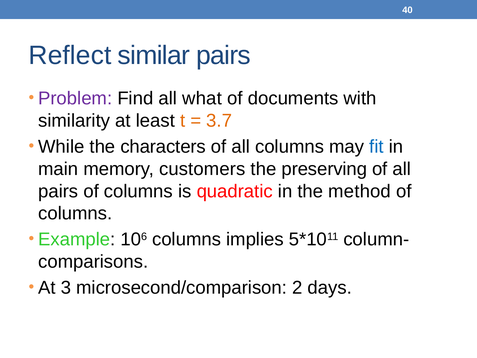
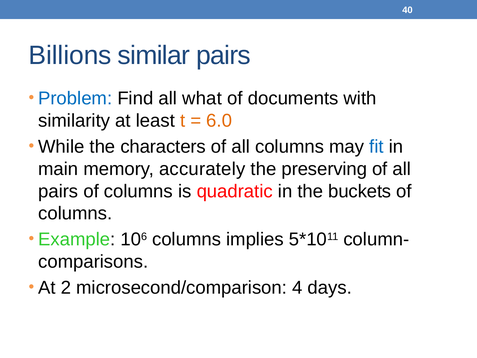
Reflect: Reflect -> Billions (70, 56)
Problem colour: purple -> blue (75, 98)
3.7: 3.7 -> 6.0 (219, 121)
customers: customers -> accurately (202, 169)
method: method -> buckets (360, 191)
3: 3 -> 2 (66, 288)
2: 2 -> 4 (297, 288)
